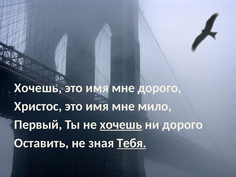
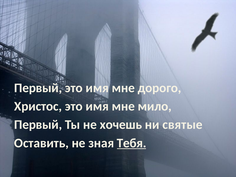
Хочешь: Хочешь -> Первый (38, 88)
хочешь underline: present -> none (121, 125)
ни дорого: дорого -> святые (182, 125)
